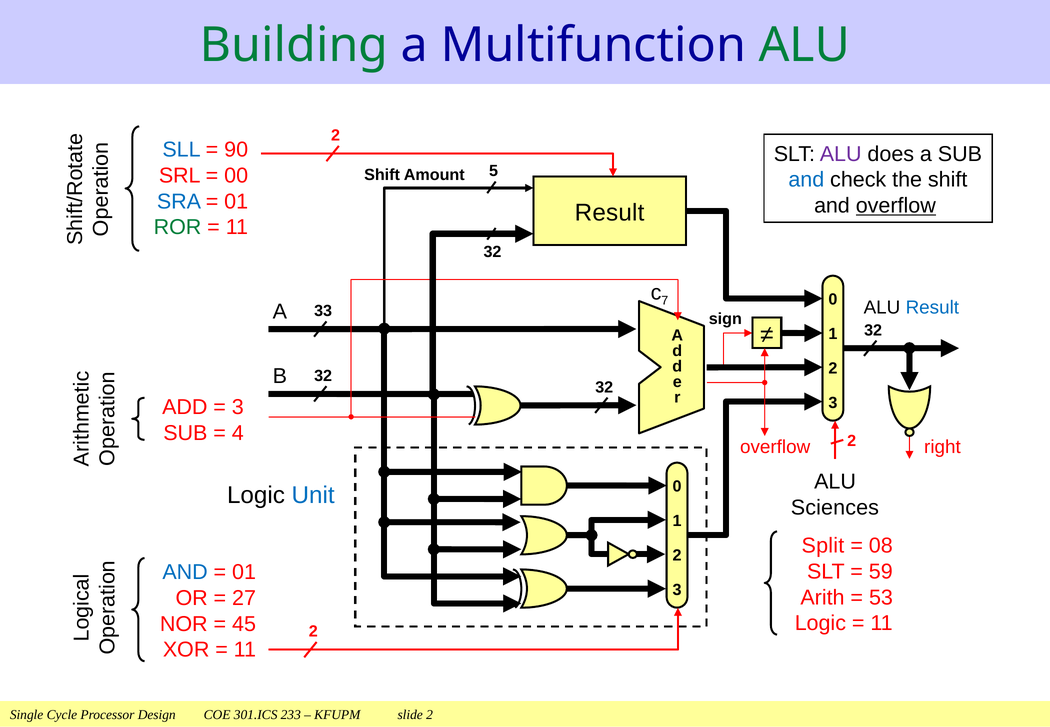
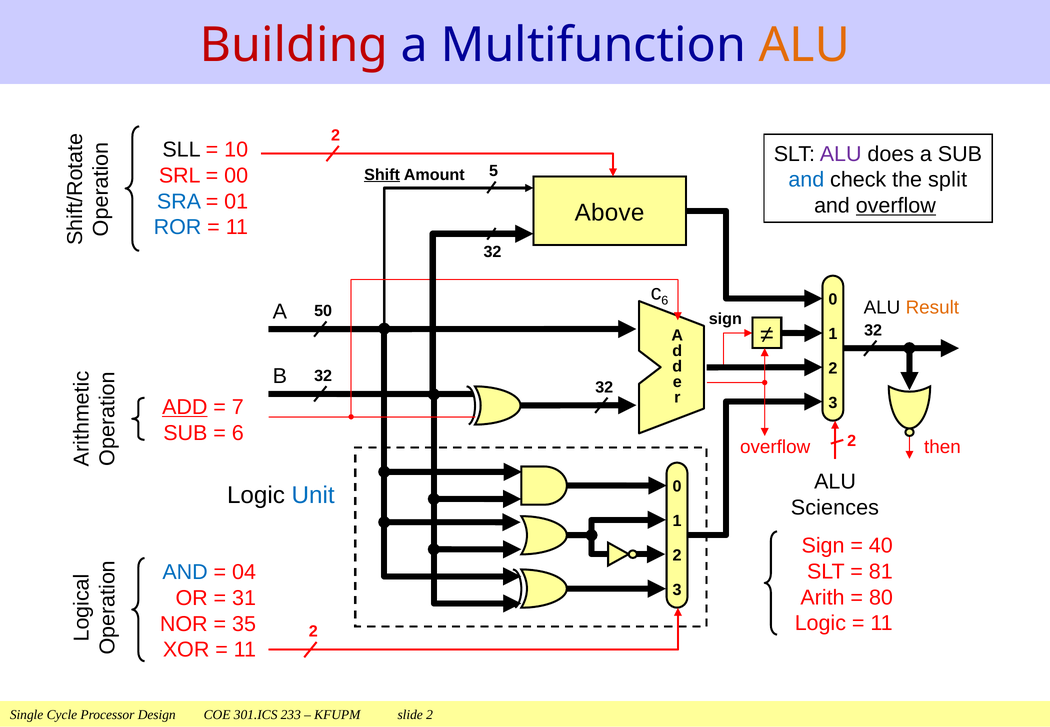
Building colour: green -> red (294, 45)
ALU colour: green -> orange (804, 45)
SLL colour: blue -> black (182, 150)
90: 90 -> 10 (236, 150)
Shift underline: none -> present (382, 175)
the shift: shift -> split (948, 180)
Result: Result -> Above (610, 213)
ROR colour: green -> blue (178, 227)
7: 7 -> 6 (665, 301)
Result colour: blue -> orange (932, 308)
33: 33 -> 50 (323, 311)
ADD underline: none -> present (185, 407)
3: 3 -> 7 (238, 407)
4: 4 -> 6 (238, 433)
right: right -> then (942, 447)
Split: Split -> Sign (823, 546)
08: 08 -> 40 (881, 546)
59: 59 -> 81 (881, 572)
01: 01 -> 04 (244, 572)
53: 53 -> 80 (881, 597)
27: 27 -> 31 (244, 598)
45: 45 -> 35 (244, 624)
